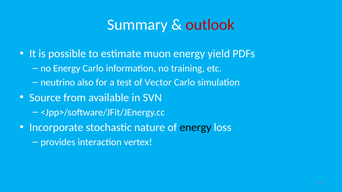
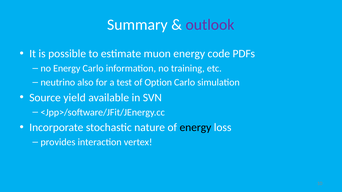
outlook colour: red -> purple (210, 25)
yield: yield -> code (219, 54)
Vector: Vector -> Option (158, 83)
from: from -> yield (75, 98)
